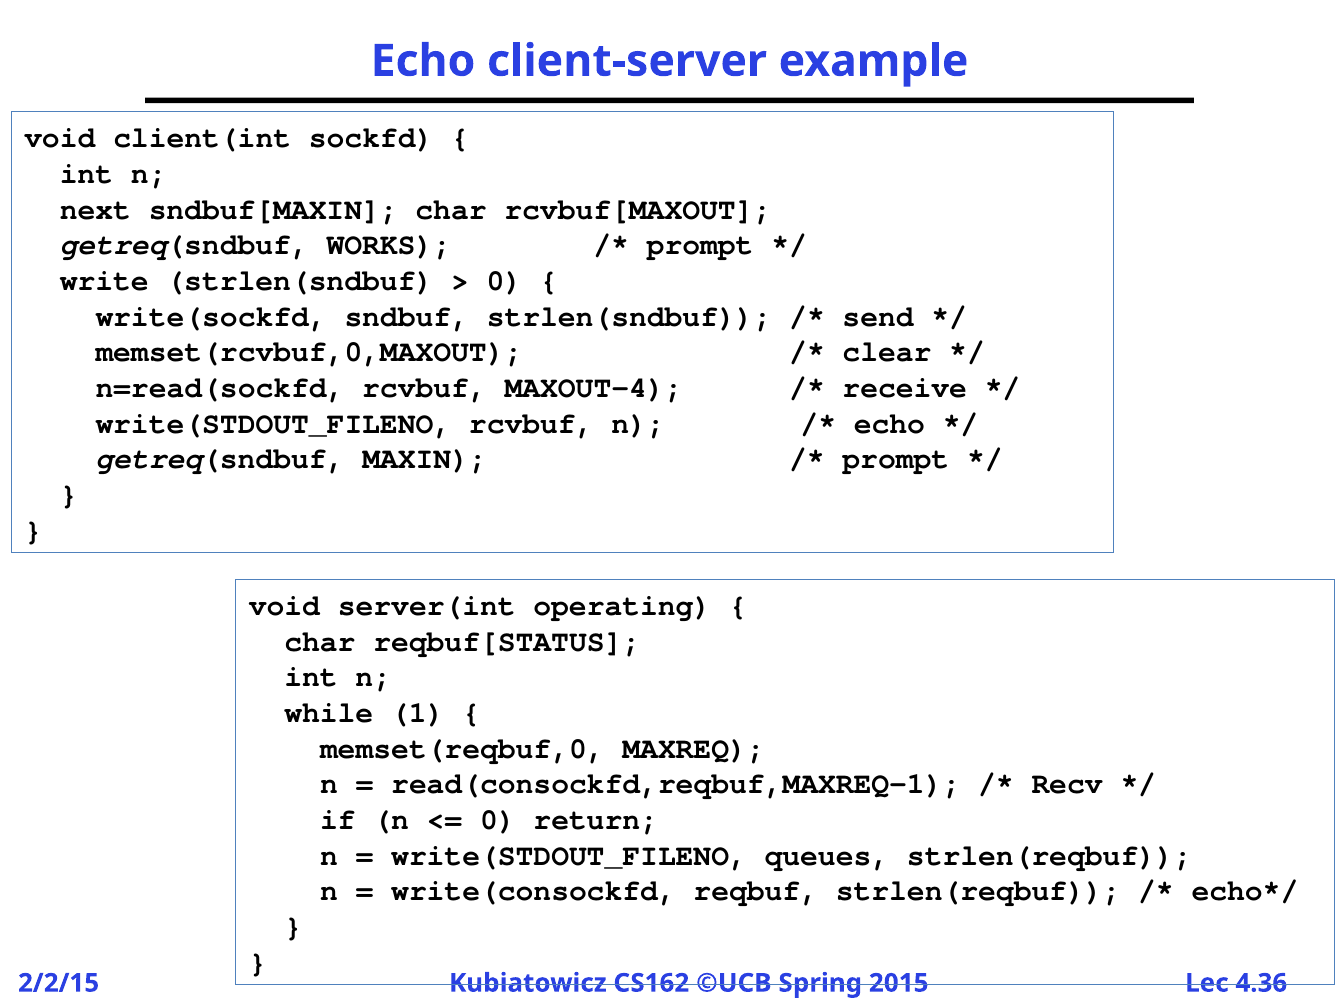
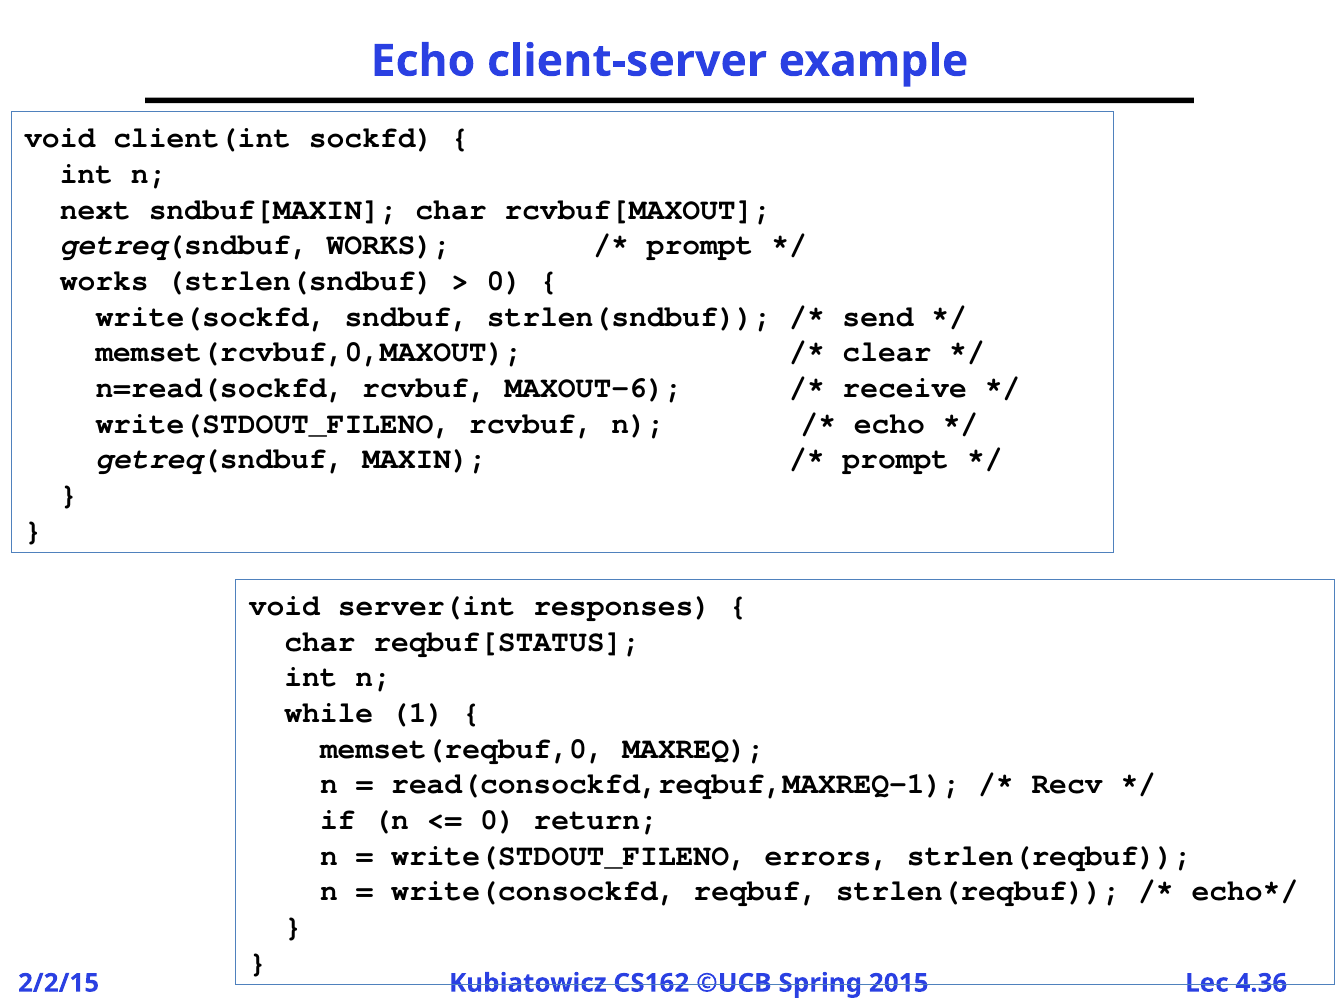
write: write -> works (104, 281)
MAXOUT-4: MAXOUT-4 -> MAXOUT-6 (594, 388)
operating: operating -> responses (622, 606)
queues: queues -> errors (827, 856)
